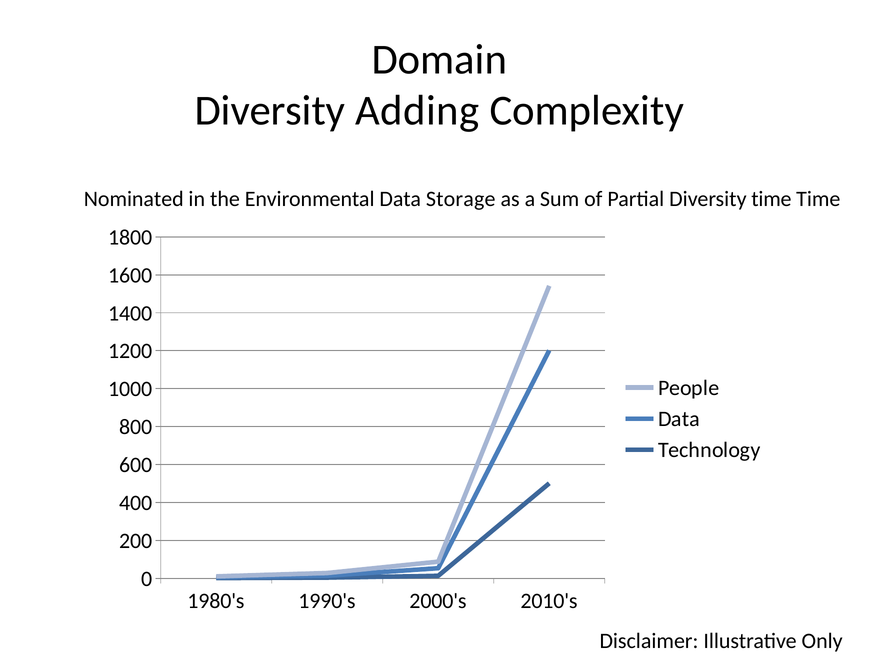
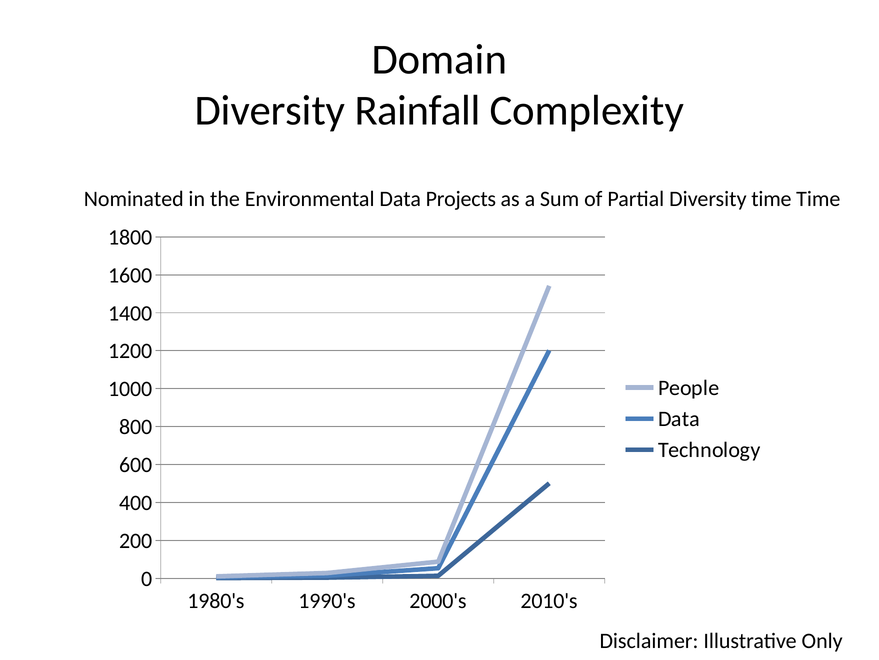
Adding: Adding -> Rainfall (418, 111)
Storage: Storage -> Projects (461, 199)
